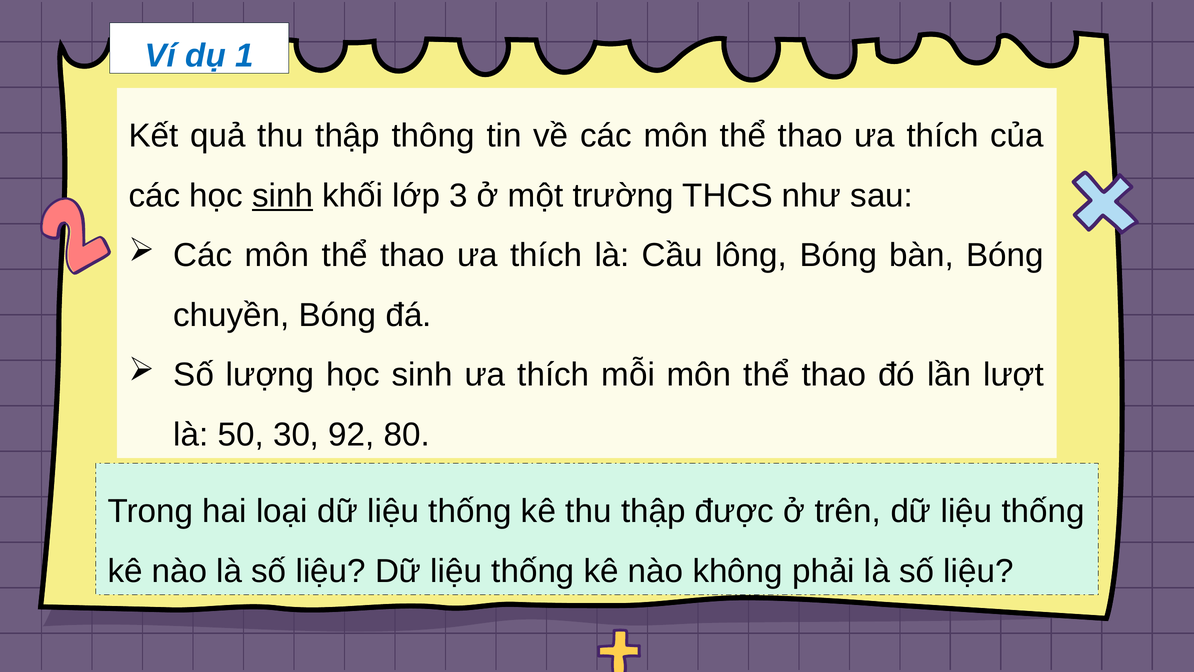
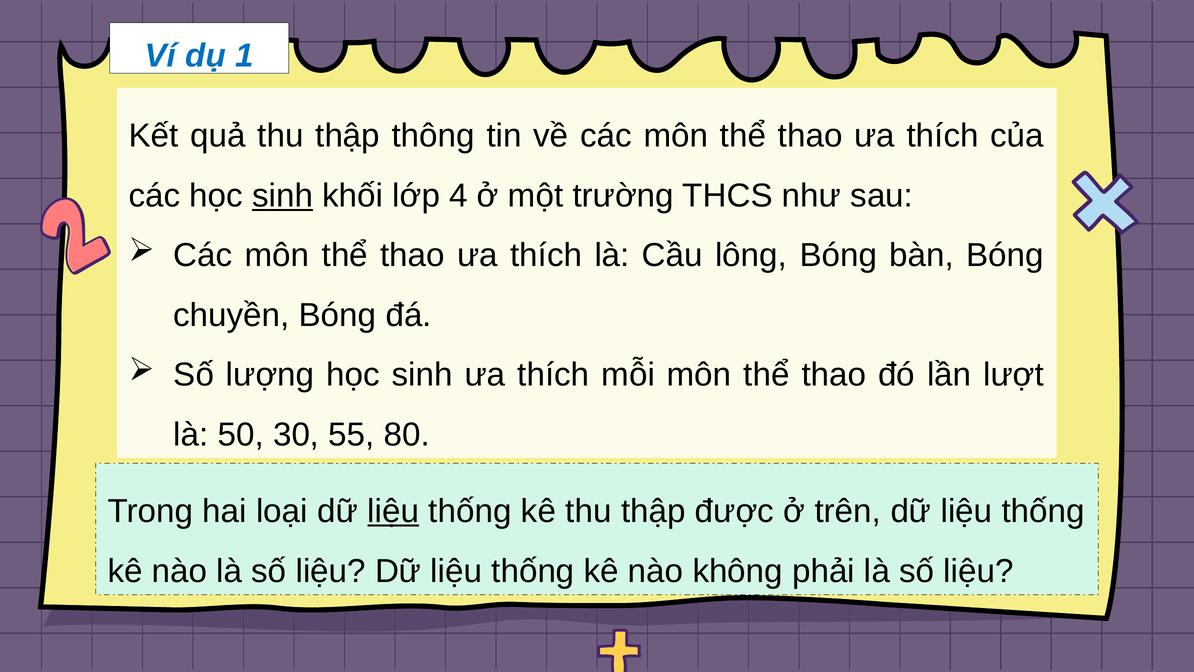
3: 3 -> 4 (458, 196)
92: 92 -> 55 (351, 434)
liệu underline: none -> present (393, 511)
